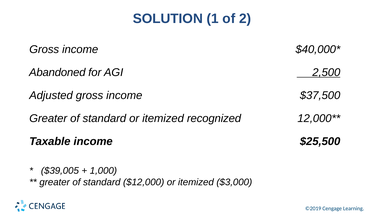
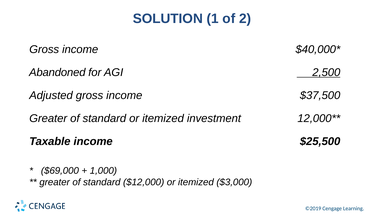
recognized: recognized -> investment (214, 118)
$39,005: $39,005 -> $69,000 (60, 171)
